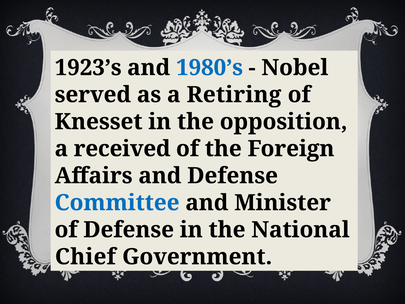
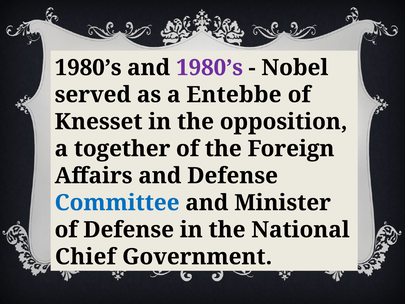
1923’s: 1923’s -> 1980’s (88, 68)
1980’s colour: blue -> purple (209, 68)
Retiring: Retiring -> Entebbe (234, 95)
received: received -> together (122, 149)
